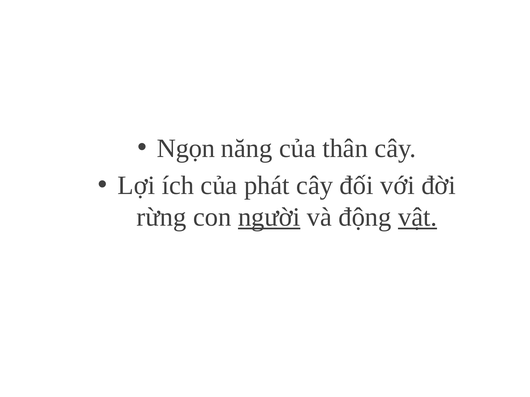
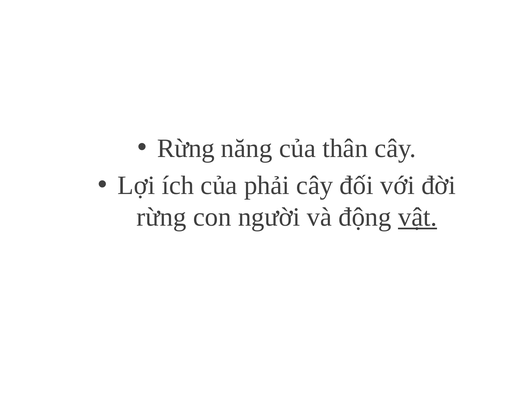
Ngọn: Ngọn -> Rừng (186, 148)
phát: phát -> phải (267, 186)
người underline: present -> none (269, 217)
